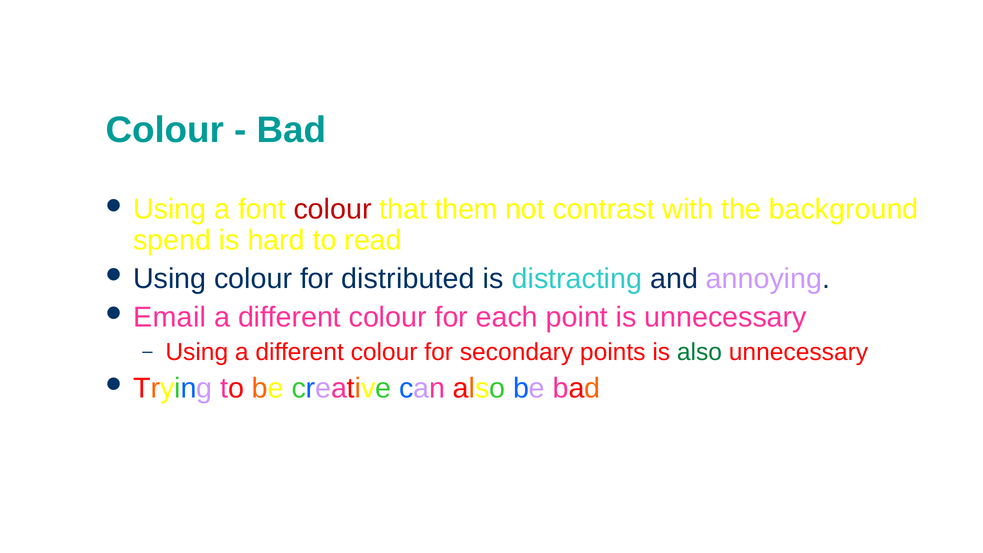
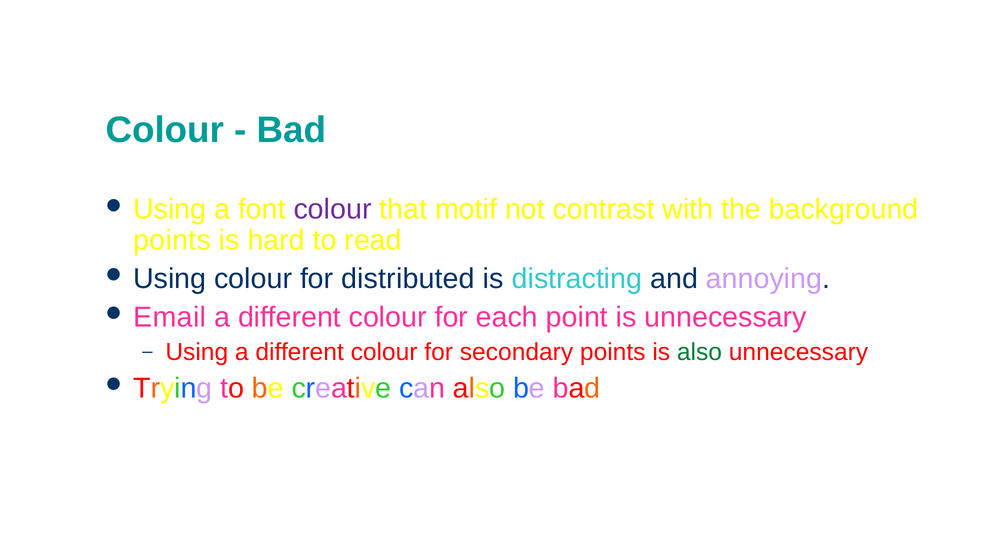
colour colour: red -> purple (333, 209)
them: them -> motif (466, 209)
spend: spend -> points (172, 240)
